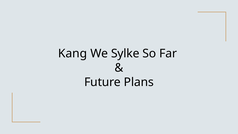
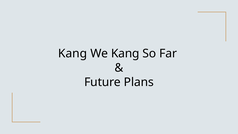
We Sylke: Sylke -> Kang (125, 53)
